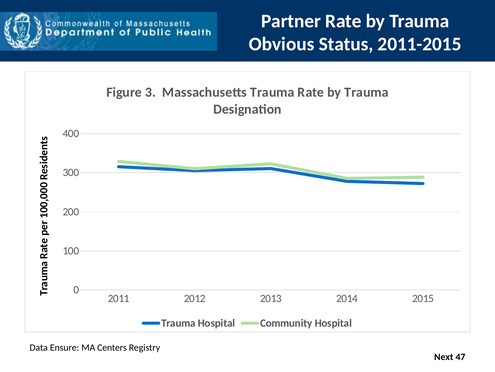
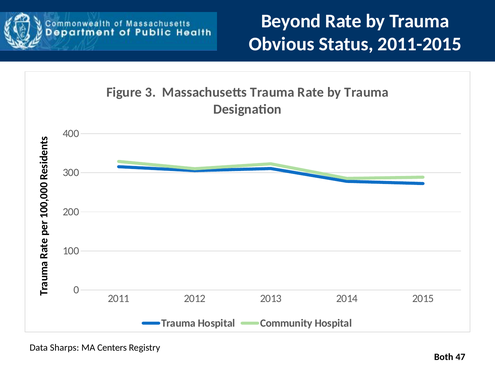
Partner: Partner -> Beyond (291, 21)
Ensure: Ensure -> Sharps (65, 347)
Next: Next -> Both (444, 356)
